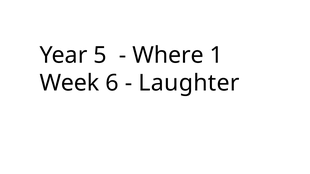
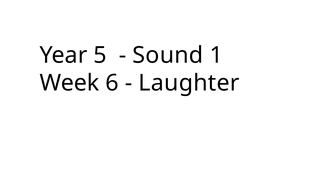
Where: Where -> Sound (168, 55)
